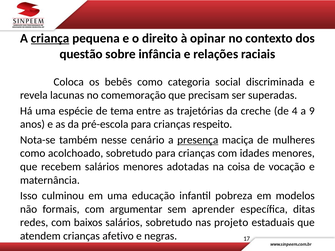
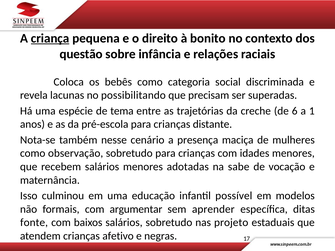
opinar: opinar -> bonito (208, 38)
comemoração: comemoração -> possibilitando (133, 95)
4: 4 -> 6 (295, 111)
9: 9 -> 1 (312, 111)
respeito: respeito -> distante (212, 124)
presença underline: present -> none (198, 140)
acolchoado: acolchoado -> observação (76, 153)
coisa: coisa -> sabe (239, 167)
pobreza: pobreza -> possível (234, 196)
redes: redes -> fonte (34, 223)
